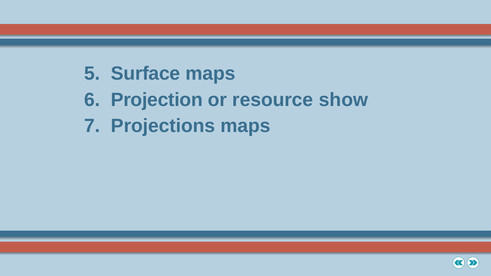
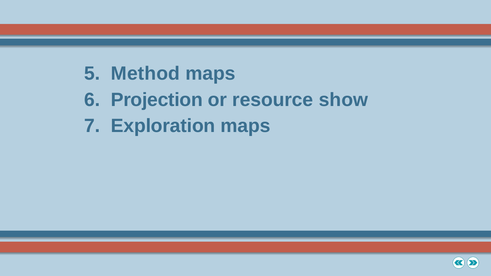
Surface: Surface -> Method (145, 74)
Projections: Projections -> Exploration (163, 126)
